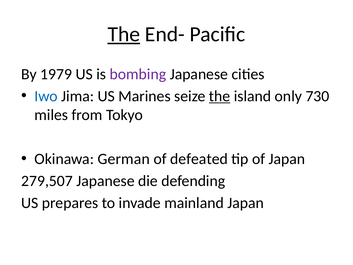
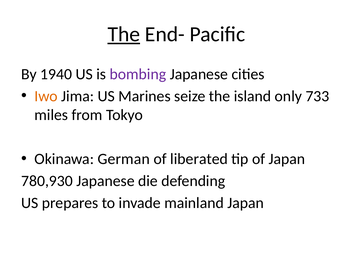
1979: 1979 -> 1940 (56, 74)
Iwo colour: blue -> orange (46, 96)
the underline: present -> none (220, 96)
730: 730 -> 733 (317, 96)
defeated: defeated -> liberated (199, 159)
279,507: 279,507 -> 780,930 (47, 181)
